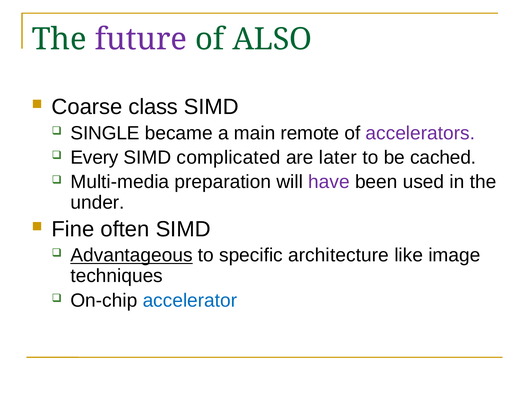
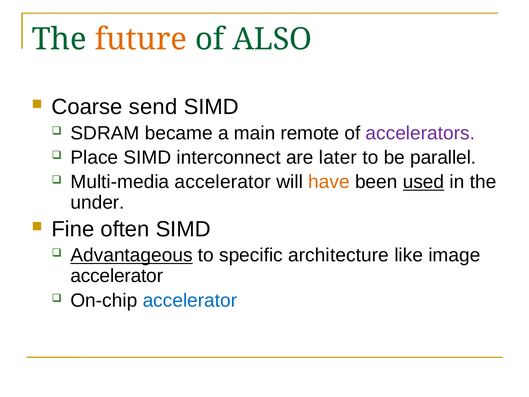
future colour: purple -> orange (141, 39)
class: class -> send (153, 107)
SINGLE: SINGLE -> SDRAM (105, 133)
Every: Every -> Place (94, 157)
complicated: complicated -> interconnect (229, 157)
cached: cached -> parallel (443, 157)
Multi-media preparation: preparation -> accelerator (223, 182)
have colour: purple -> orange (329, 182)
used underline: none -> present (424, 182)
techniques: techniques -> accelerator (117, 276)
